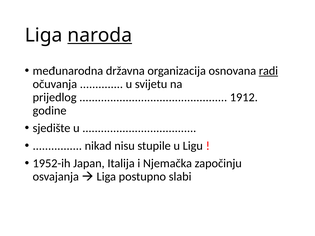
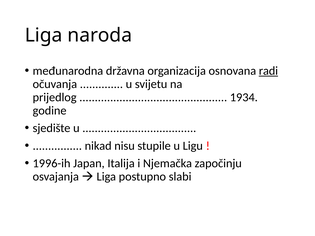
naroda underline: present -> none (100, 35)
1912: 1912 -> 1934 (244, 97)
1952-ih: 1952-ih -> 1996-ih (52, 164)
